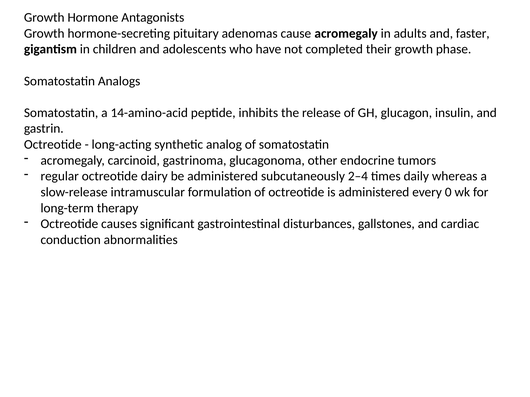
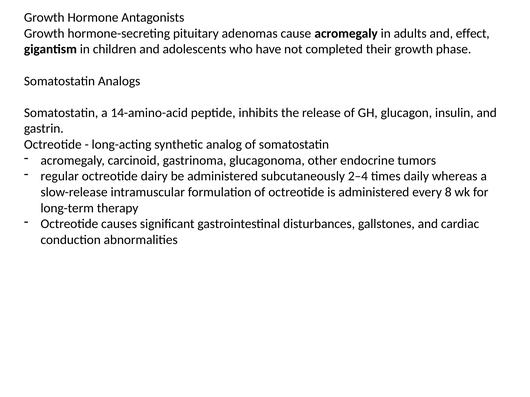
faster: faster -> effect (473, 33)
0: 0 -> 8 (448, 192)
